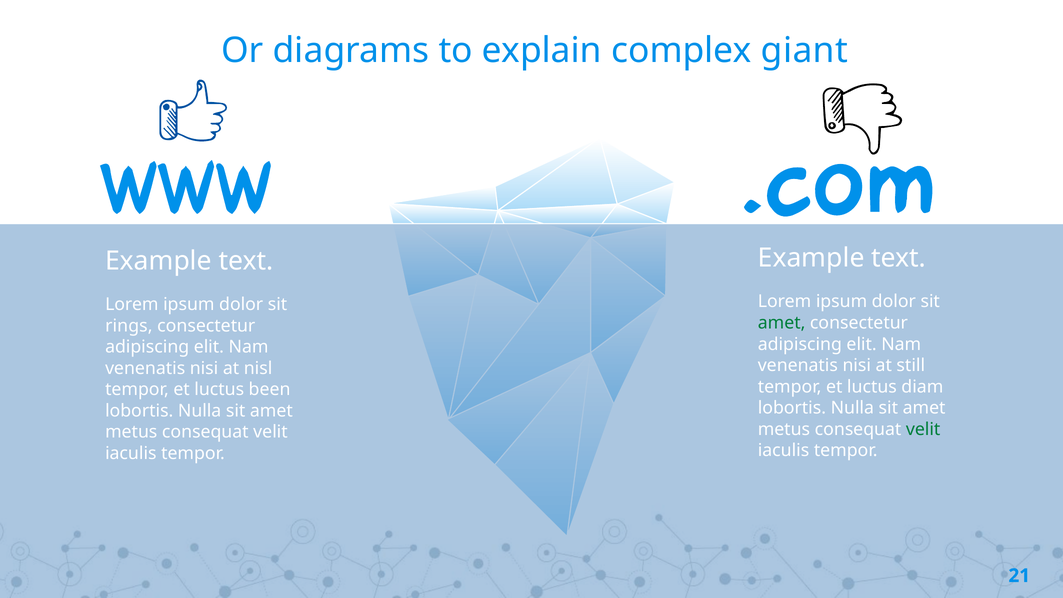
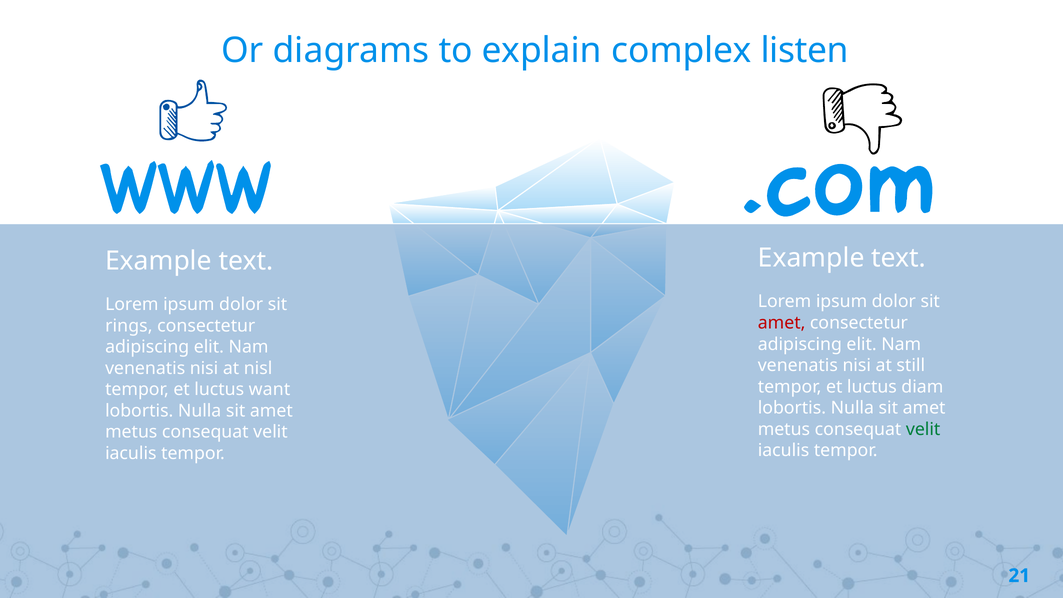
giant: giant -> listen (805, 51)
amet colour: green -> red (782, 323)
been: been -> want (270, 390)
